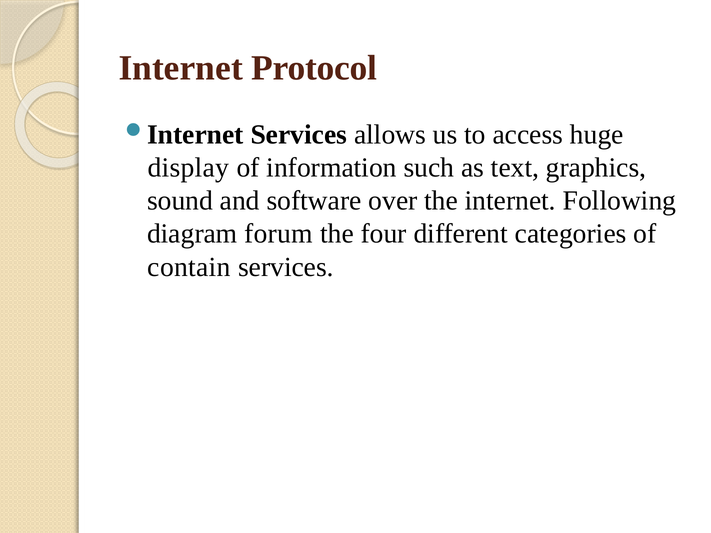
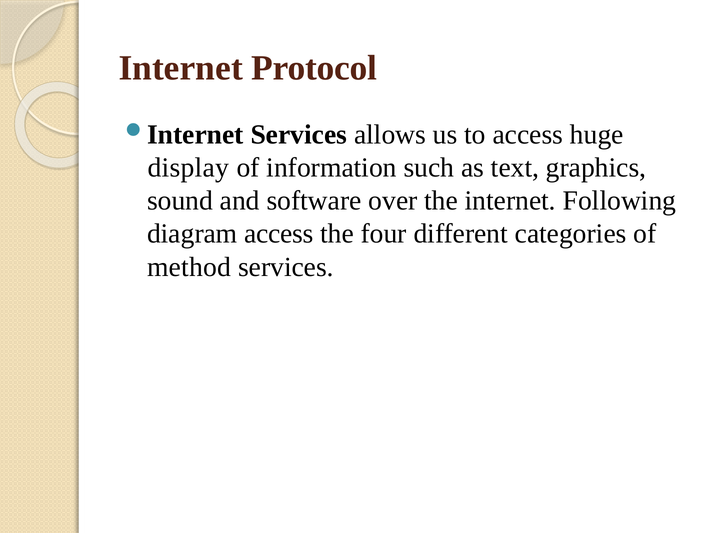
diagram forum: forum -> access (279, 234)
contain: contain -> method (189, 267)
